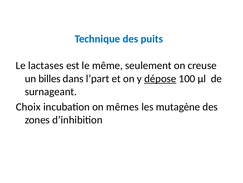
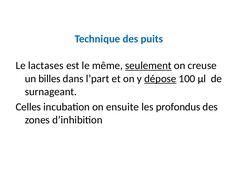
seulement underline: none -> present (148, 65)
Choix: Choix -> Celles (28, 106)
mêmes: mêmes -> ensuite (123, 106)
mutagène: mutagène -> profondus (178, 106)
